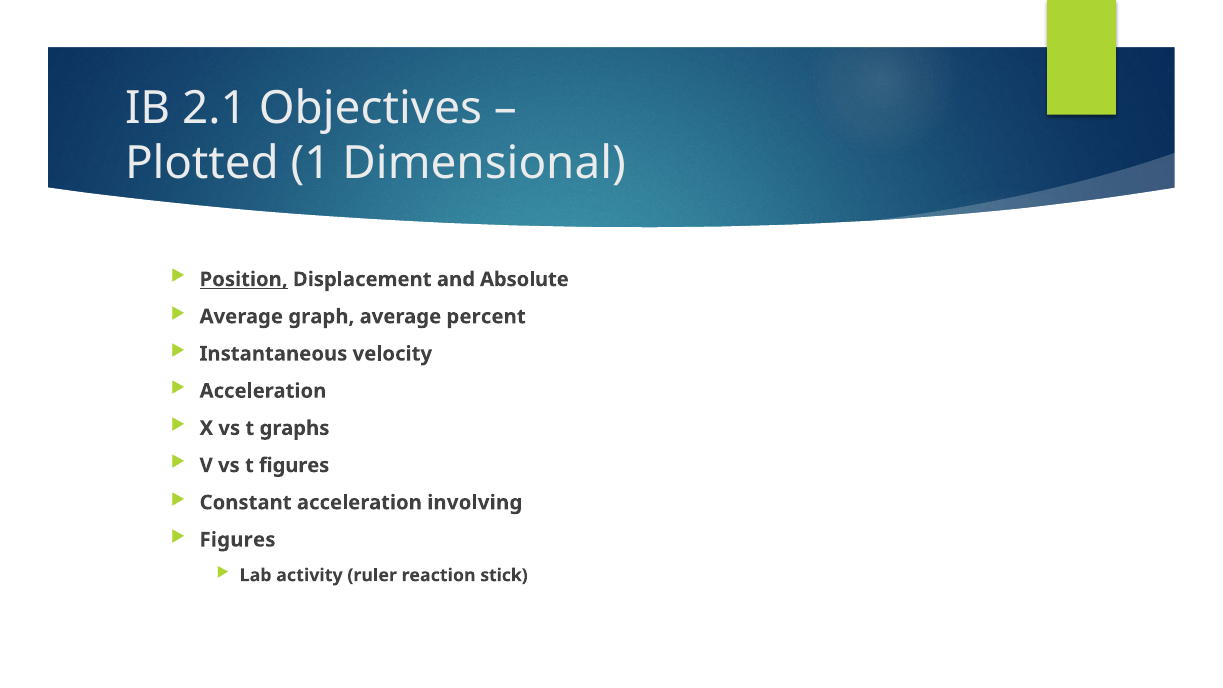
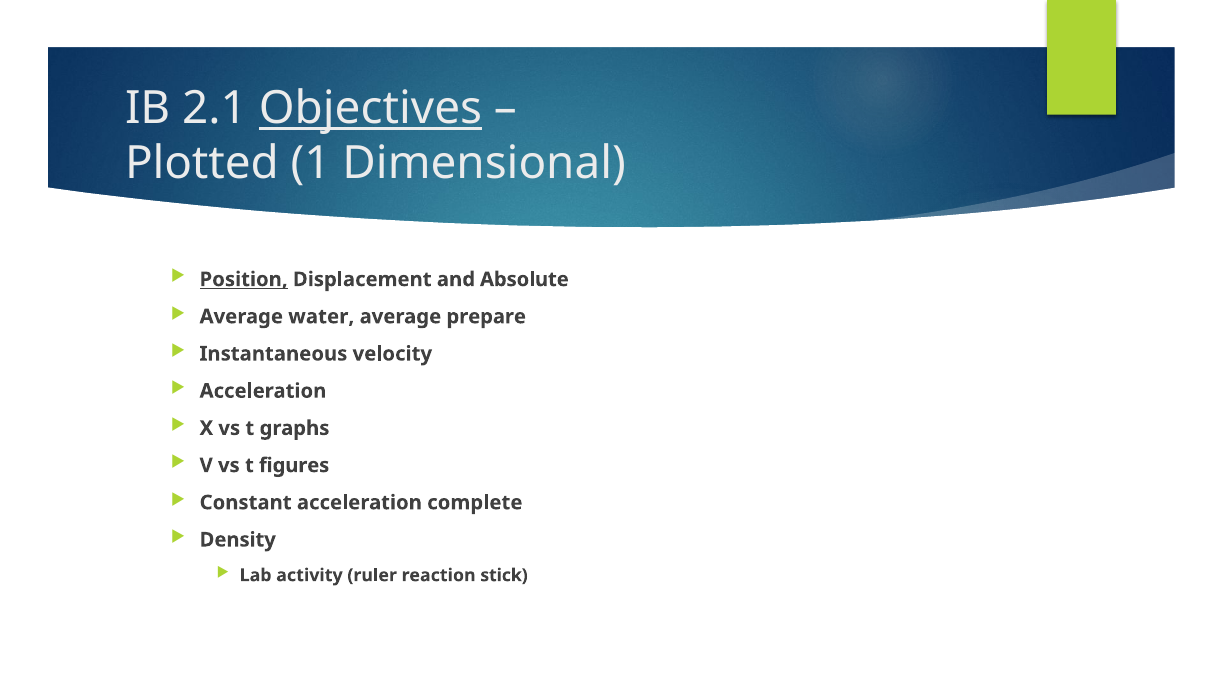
Objectives underline: none -> present (370, 109)
graph: graph -> water (321, 317)
percent: percent -> prepare (486, 317)
involving: involving -> complete (475, 503)
Figures: Figures -> Density (238, 540)
